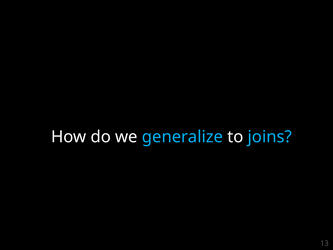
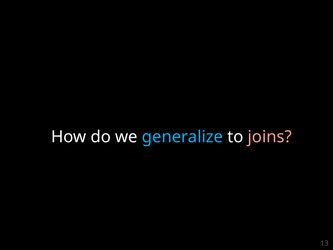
joins colour: light blue -> pink (270, 137)
